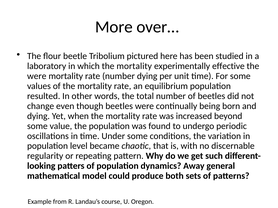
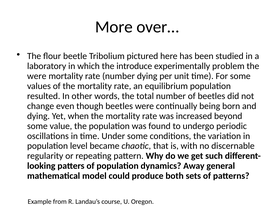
which the mortality: mortality -> introduce (134, 66)
effective: effective -> problem (228, 66)
